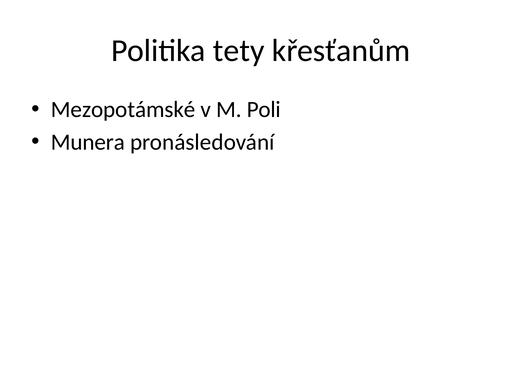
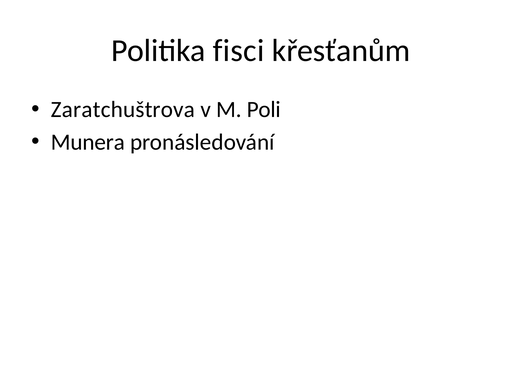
tety: tety -> fisci (239, 51)
Mezopotámské: Mezopotámské -> Zaratchuštrova (123, 110)
